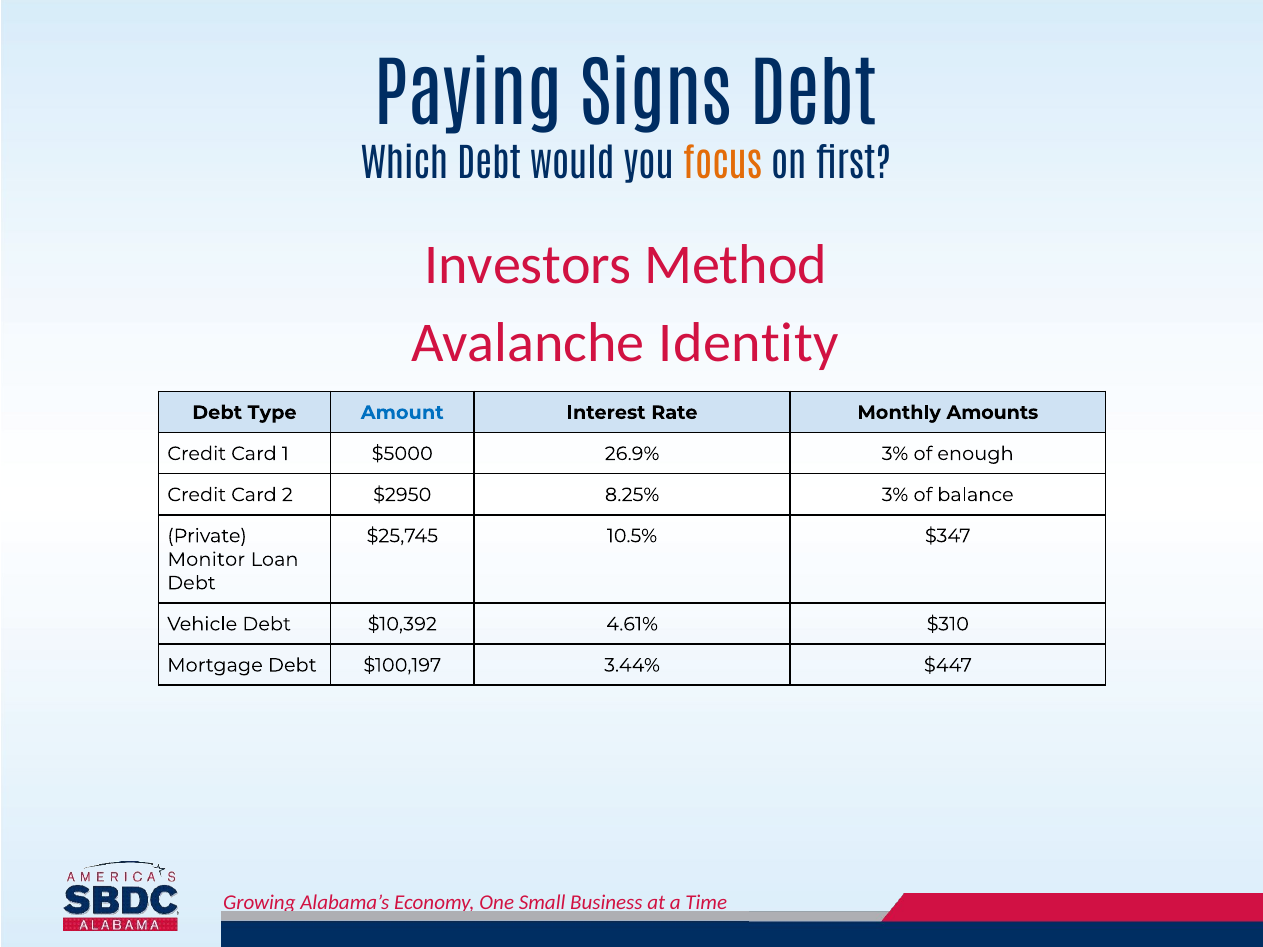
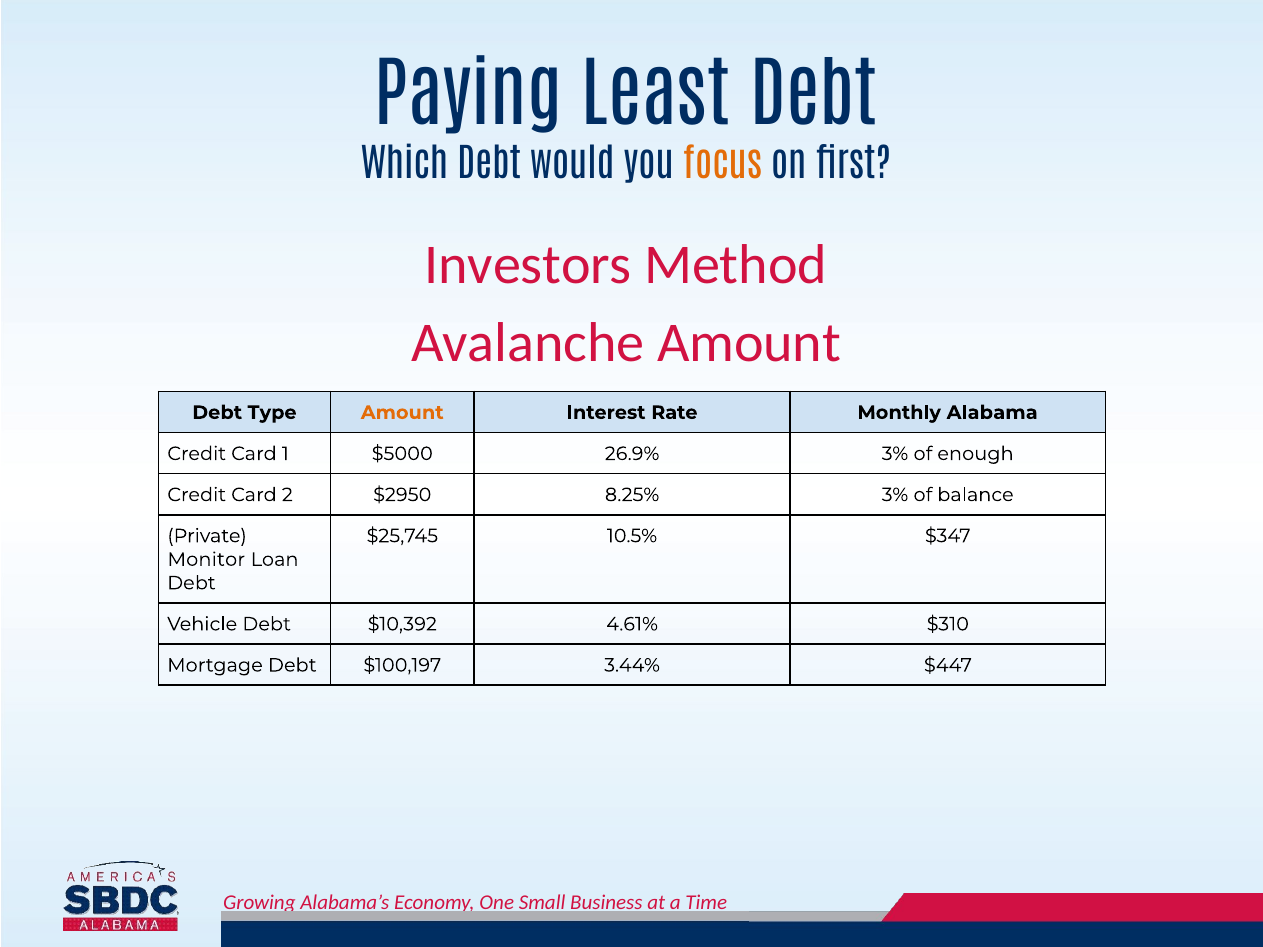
Signs: Signs -> Least (656, 99)
Avalanche Identity: Identity -> Amount (749, 344)
Amount colour: blue -> orange (402, 413)
Amounts: Amounts -> Alabama (992, 413)
